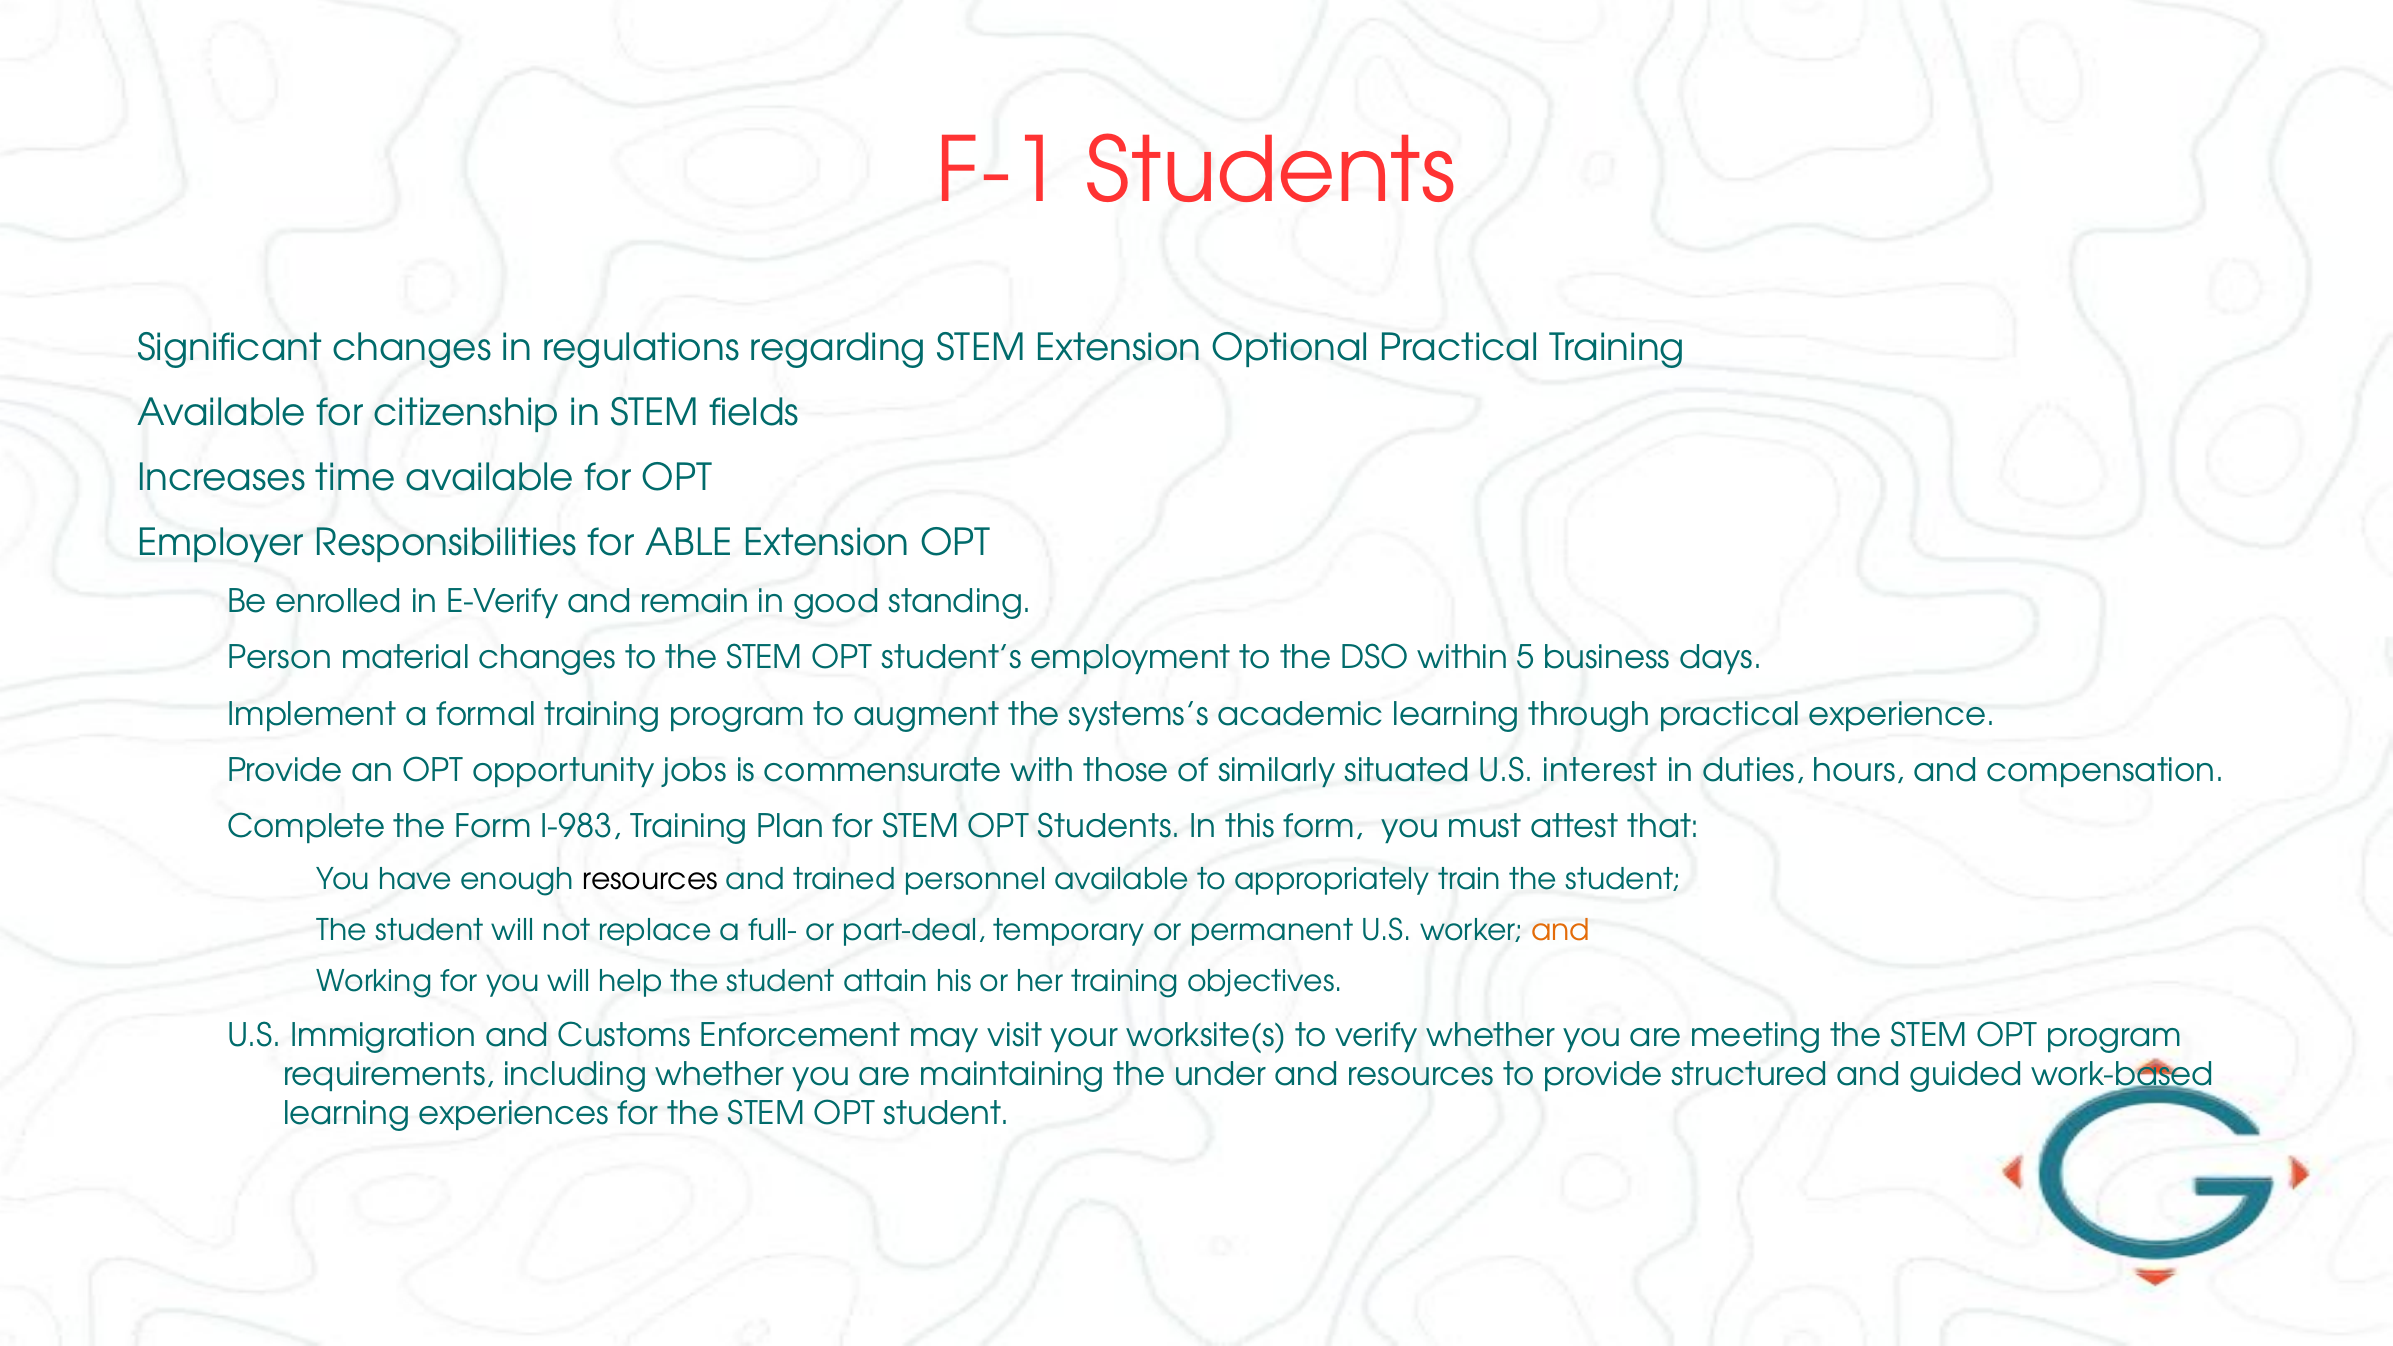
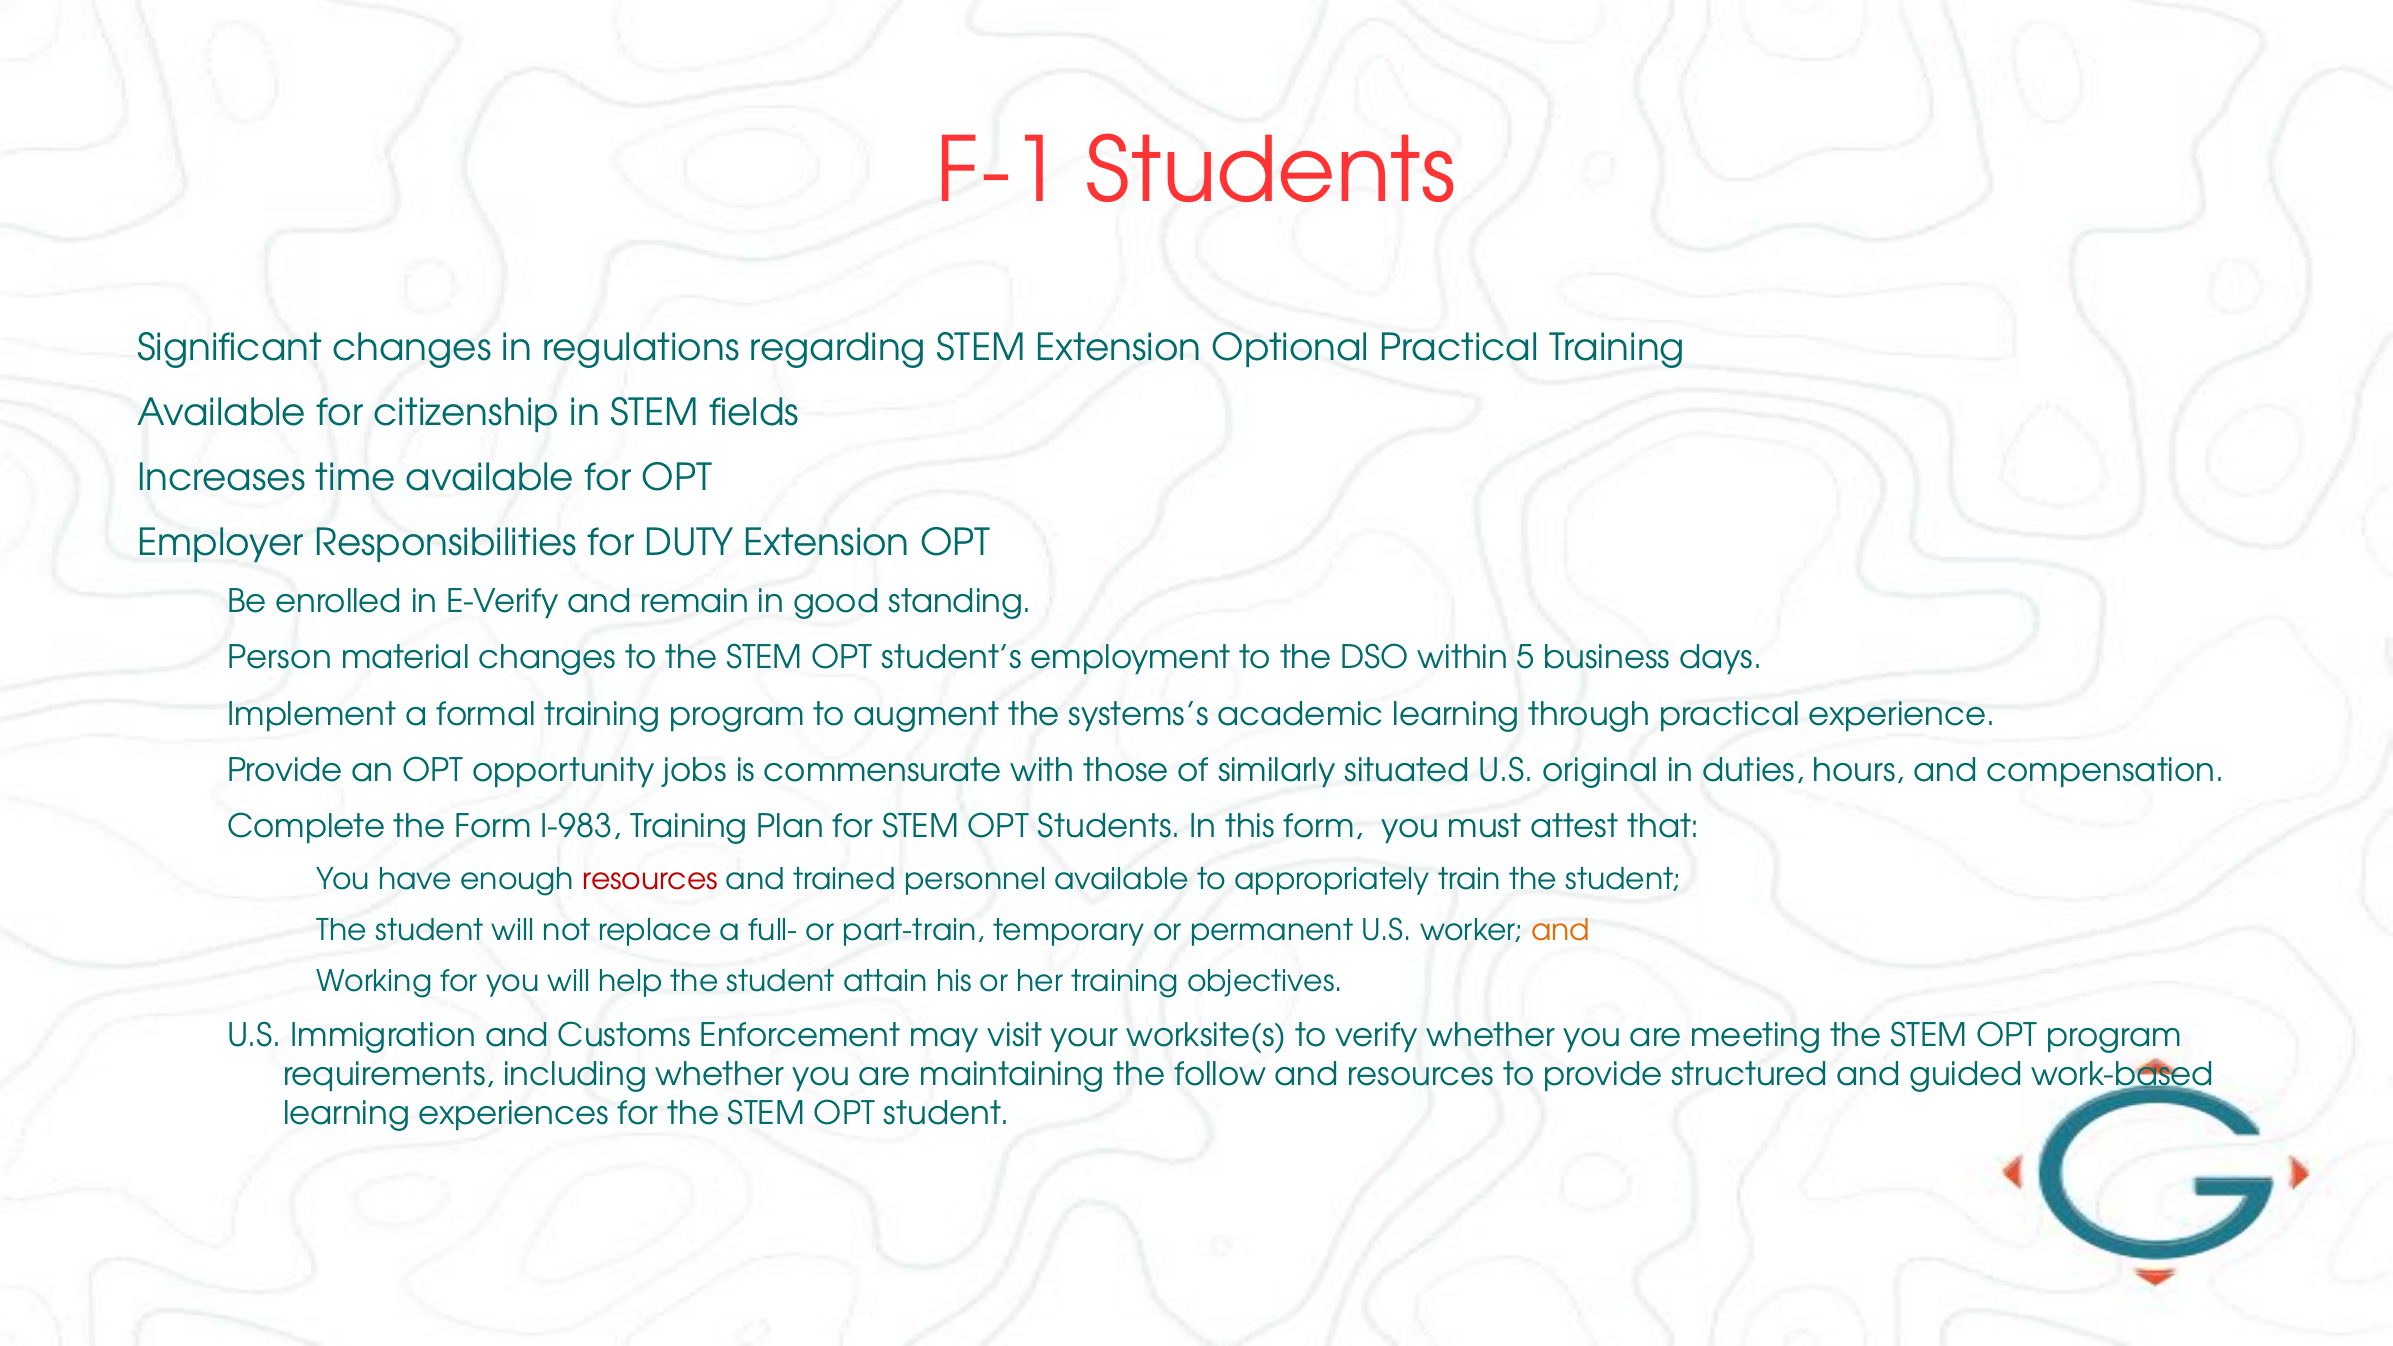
ABLE: ABLE -> DUTY (689, 543)
interest: interest -> original (1600, 771)
resources colour: black -> red (650, 879)
part-deal: part-deal -> part-train (914, 930)
under: under -> follow (1220, 1075)
